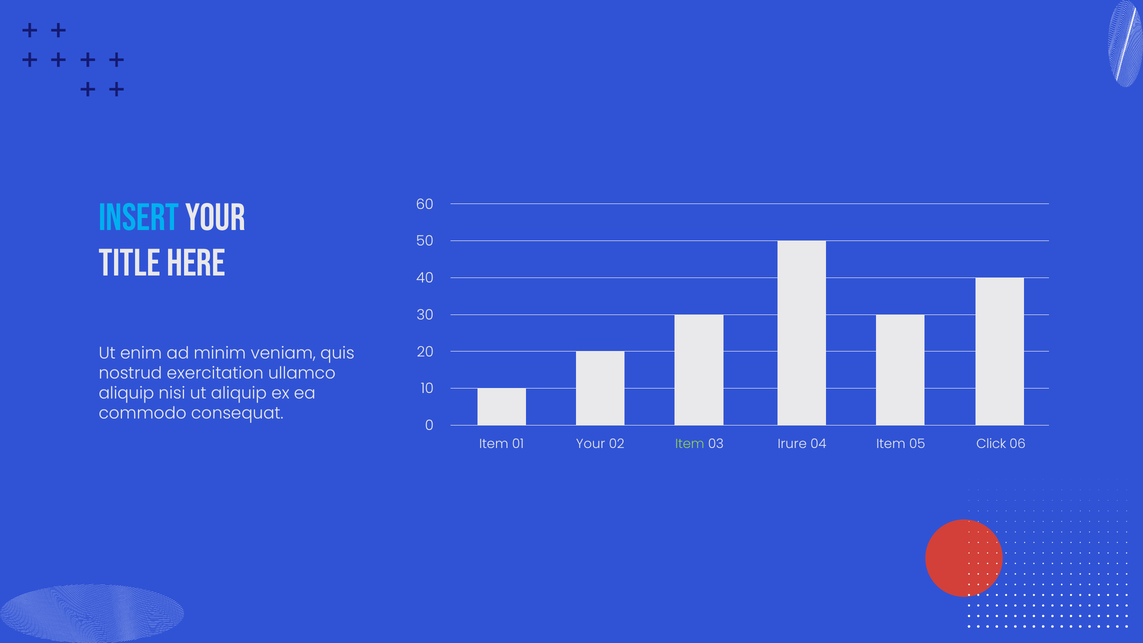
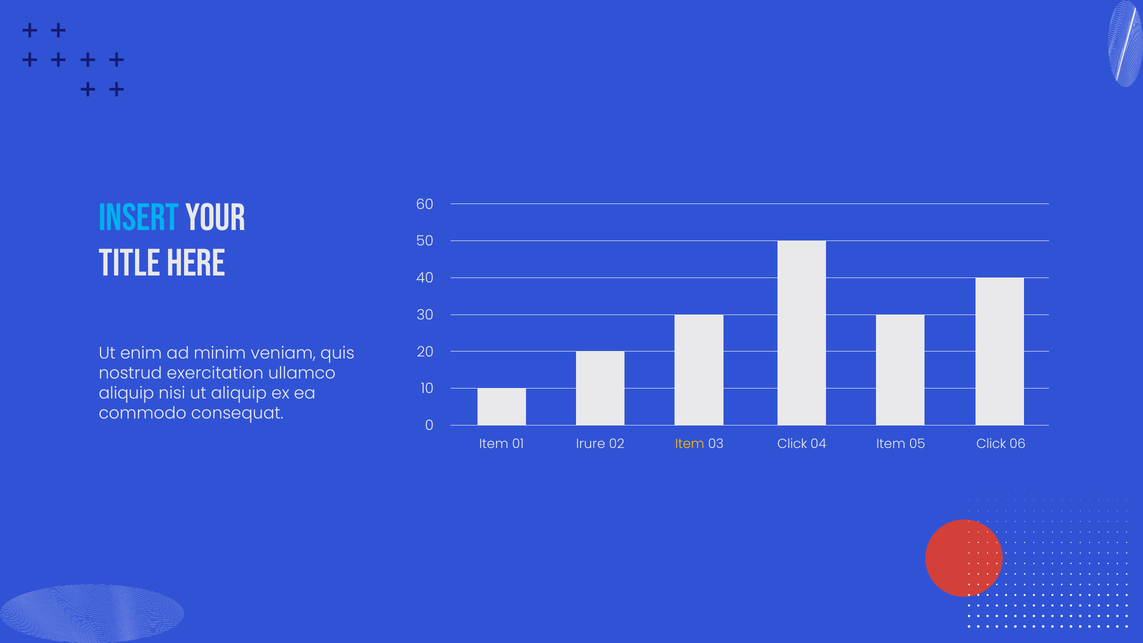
Your: Your -> Irure (591, 444)
Item colour: light green -> yellow (690, 444)
03 Irure: Irure -> Click (792, 444)
